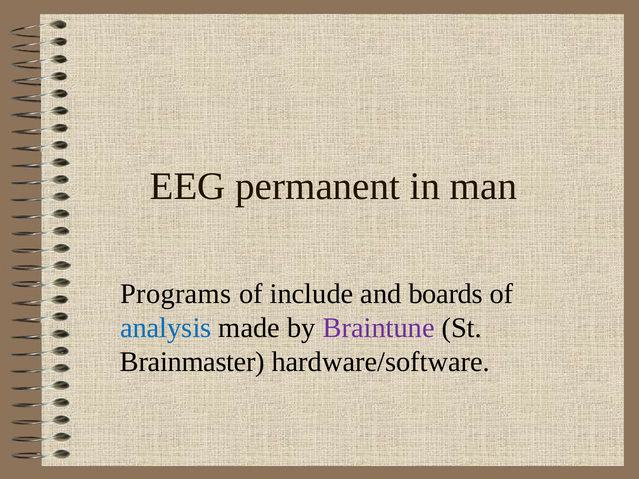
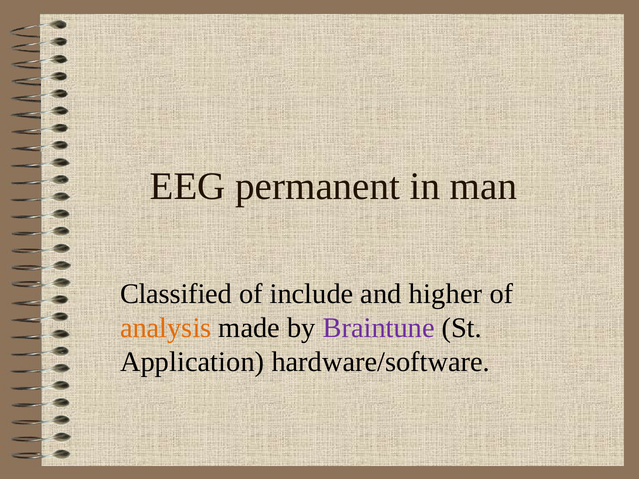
Programs: Programs -> Classified (176, 294)
boards: boards -> higher (445, 294)
analysis colour: blue -> orange (166, 328)
Brainmaster: Brainmaster -> Application (192, 362)
